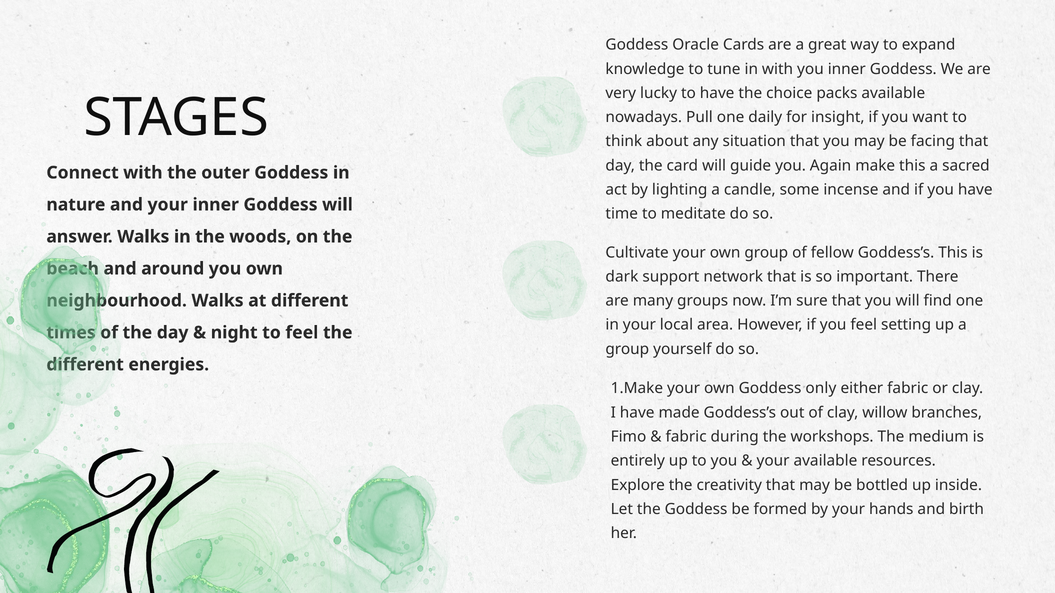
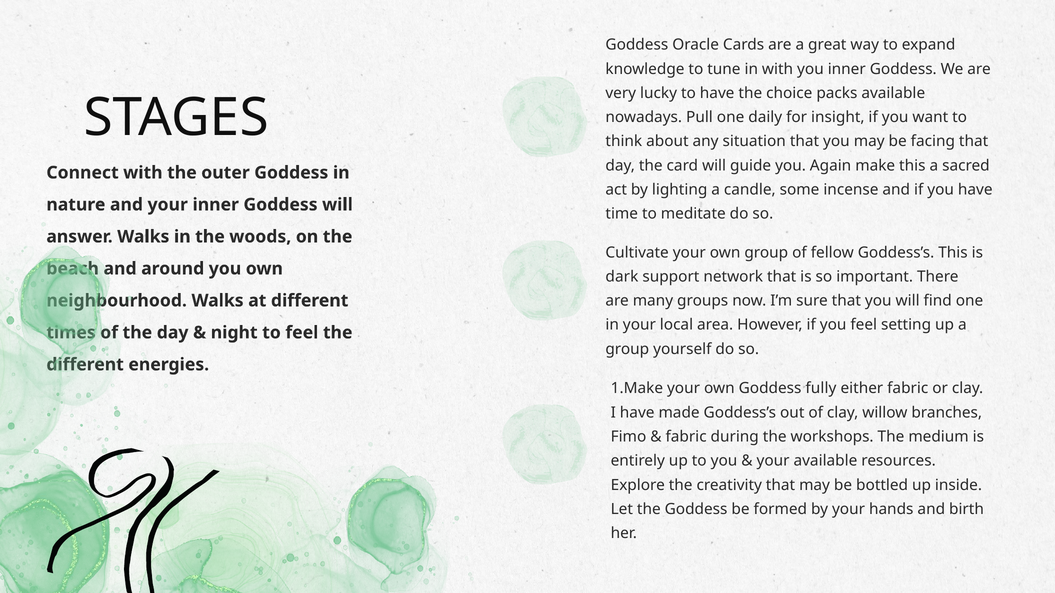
only: only -> fully (821, 389)
